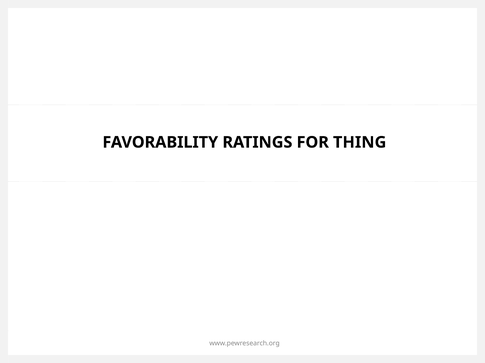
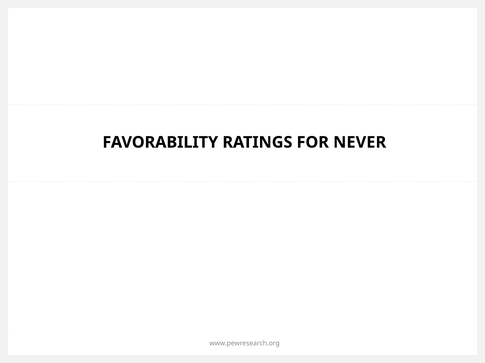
THING: THING -> NEVER (360, 143)
